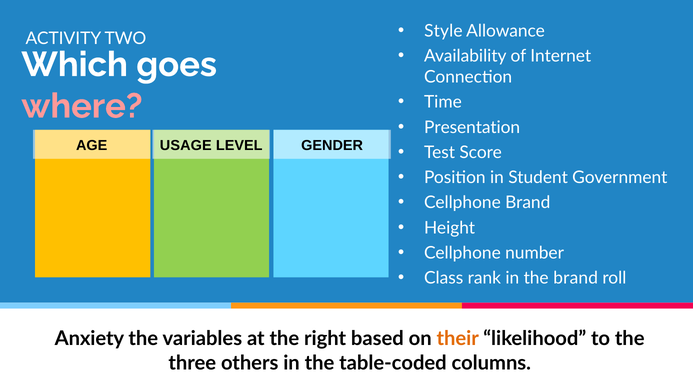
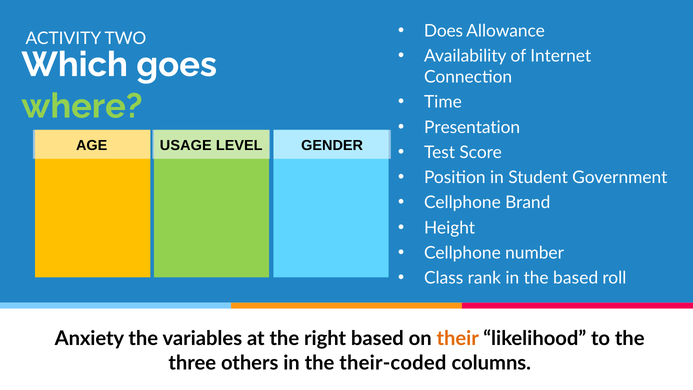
Style: Style -> Does (444, 31)
where colour: pink -> light green (82, 106)
the brand: brand -> based (576, 278)
table-coded: table-coded -> their-coded (393, 363)
